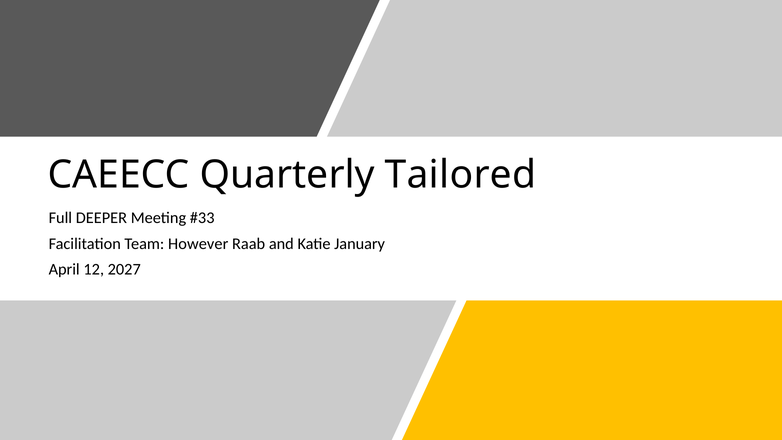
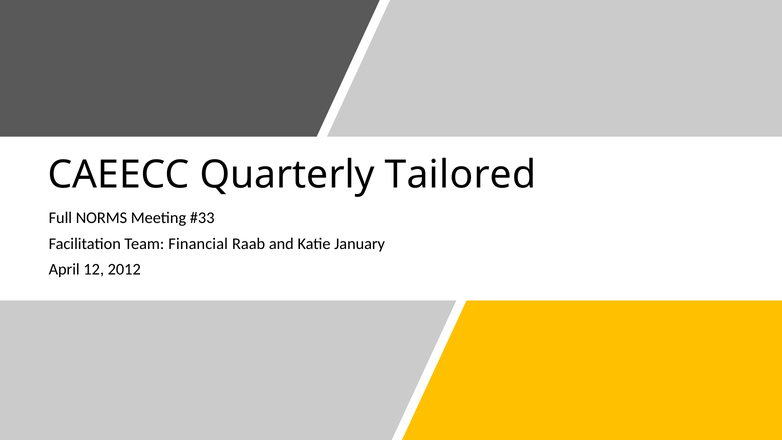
DEEPER: DEEPER -> NORMS (101, 218)
However: However -> Financial (198, 244)
2027: 2027 -> 2012 (124, 269)
